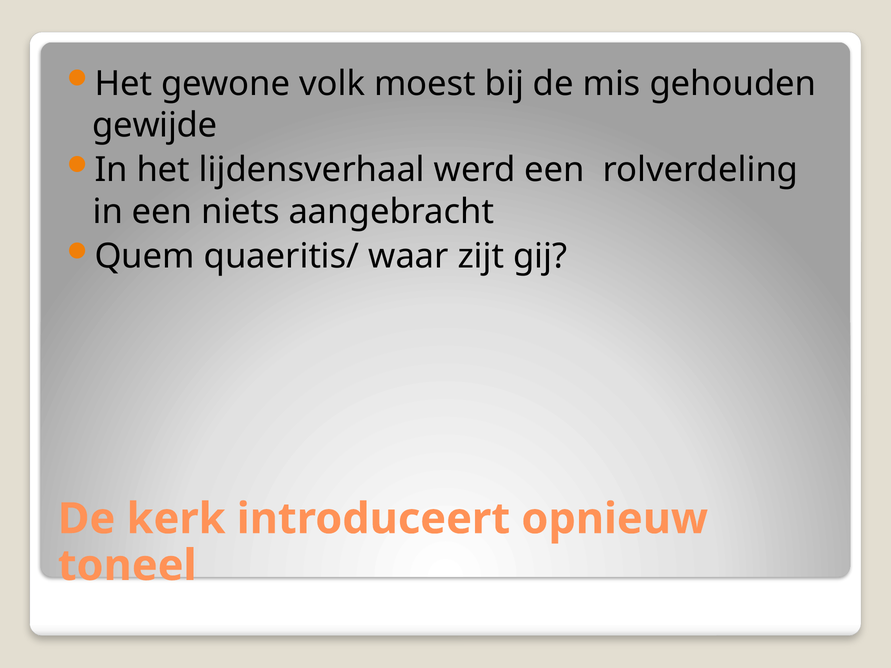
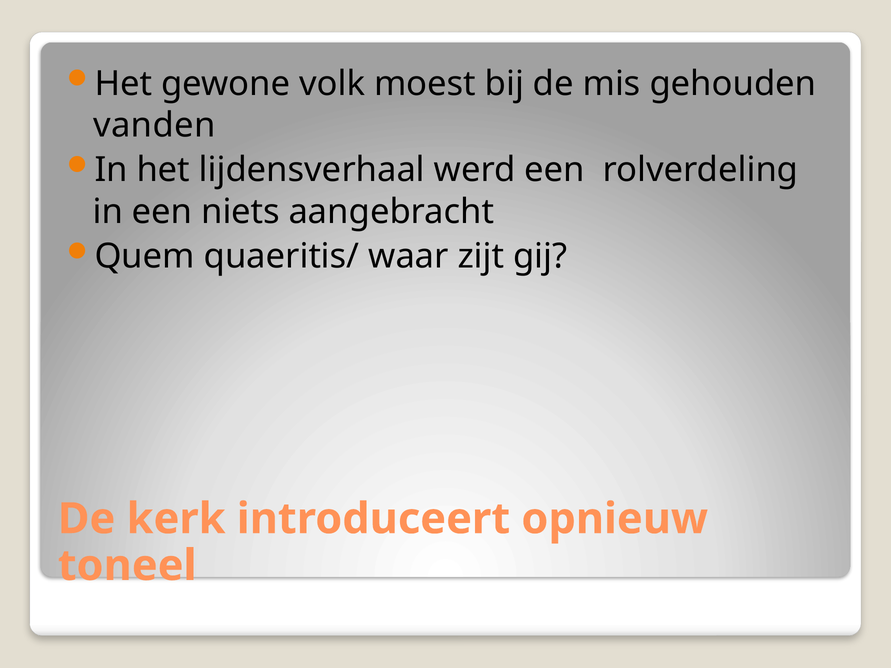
gewijde: gewijde -> vanden (154, 125)
